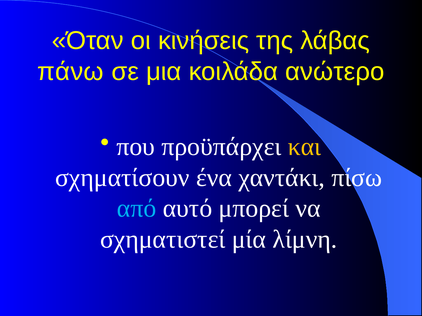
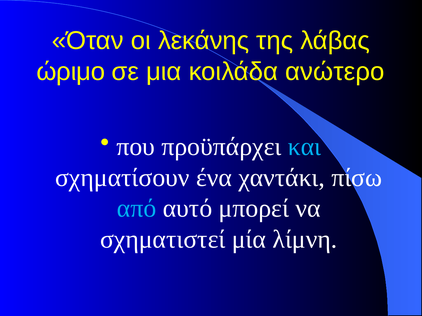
κινήσεις: κινήσεις -> λεκάνης (204, 41)
πάνω: πάνω -> ώριμο (71, 72)
και colour: yellow -> light blue (305, 147)
